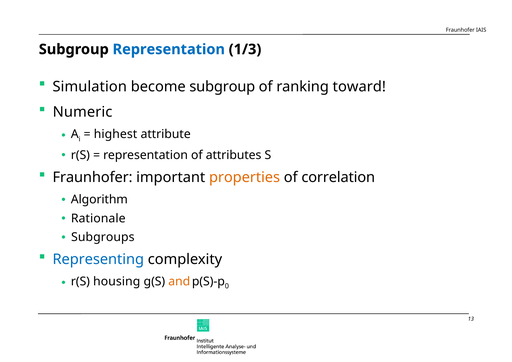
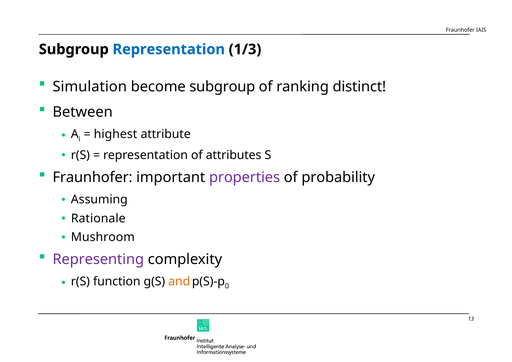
toward: toward -> distinct (359, 87)
Numeric: Numeric -> Between (83, 112)
properties colour: orange -> purple (245, 177)
correlation: correlation -> probability (338, 177)
Algorithm: Algorithm -> Assuming (99, 200)
Subgroups: Subgroups -> Mushroom (103, 237)
Representing colour: blue -> purple (98, 259)
housing: housing -> function (117, 282)
